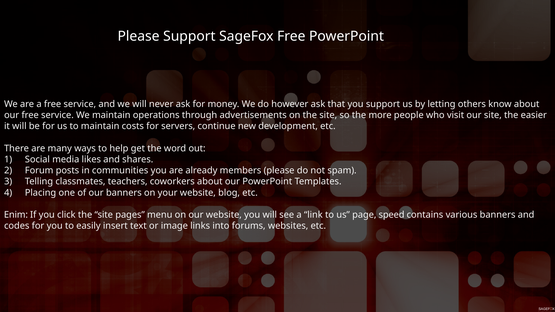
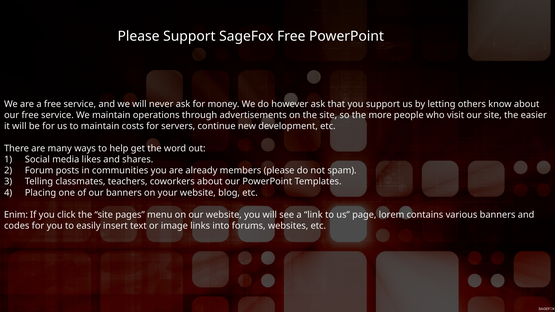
speed: speed -> lorem (392, 215)
